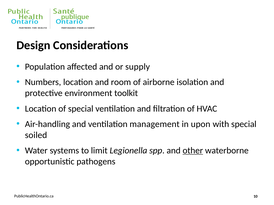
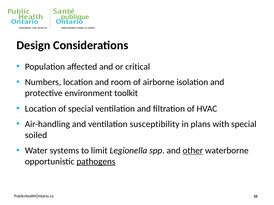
supply: supply -> critical (138, 67)
management: management -> susceptibility (155, 124)
upon: upon -> plans (201, 124)
pathogens underline: none -> present (96, 162)
